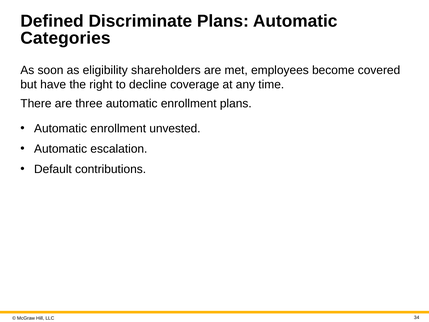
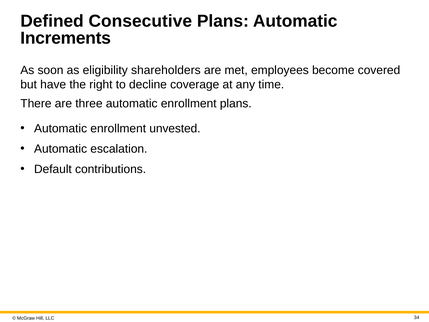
Discriminate: Discriminate -> Consecutive (140, 21)
Categories: Categories -> Increments (66, 38)
